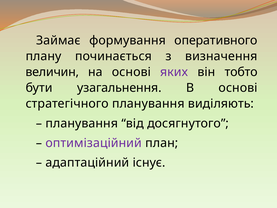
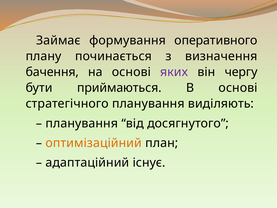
величин: величин -> бачення (52, 72)
тобто: тобто -> чергу (241, 72)
узагальнення: узагальнення -> приймаються (119, 88)
оптимізаційний colour: purple -> orange (94, 143)
